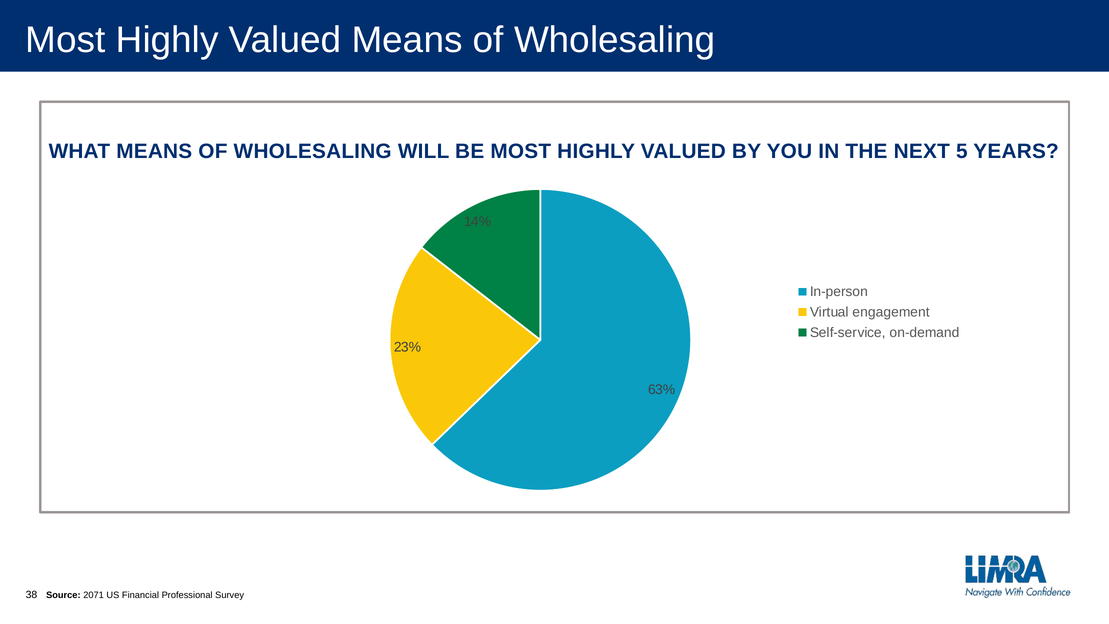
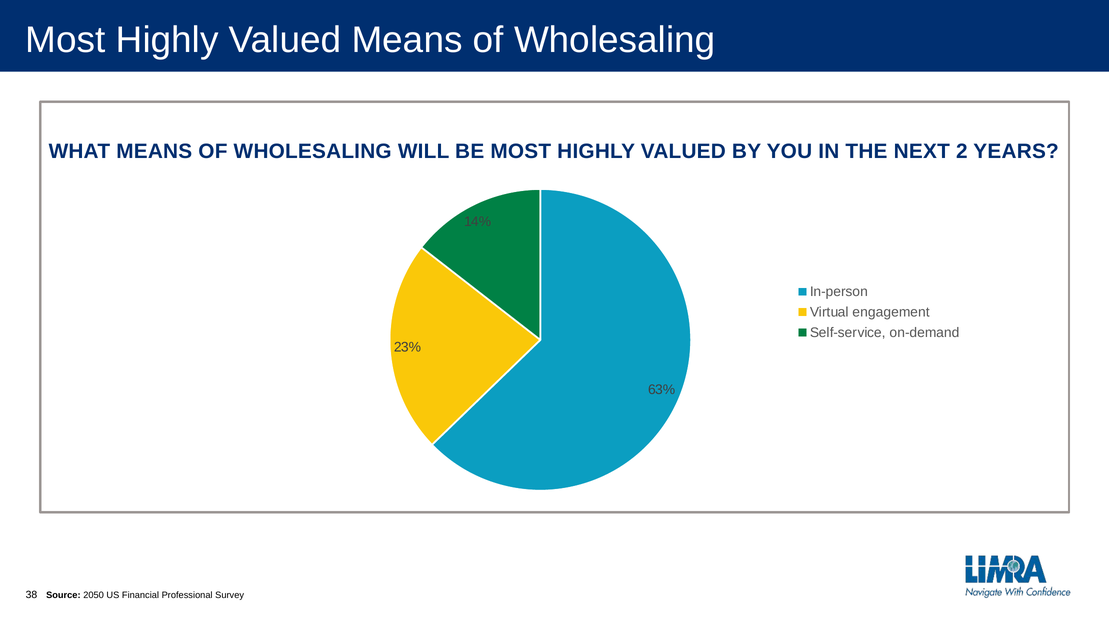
5: 5 -> 2 (962, 151)
2071: 2071 -> 2050 (94, 595)
